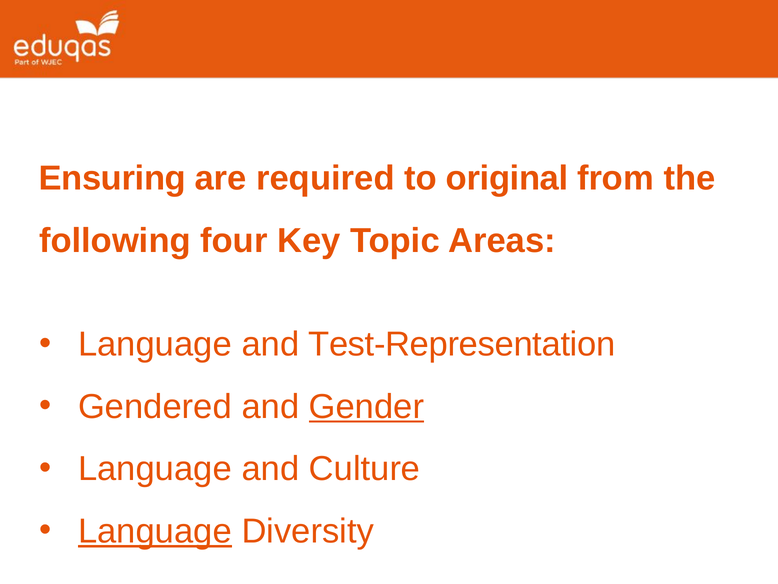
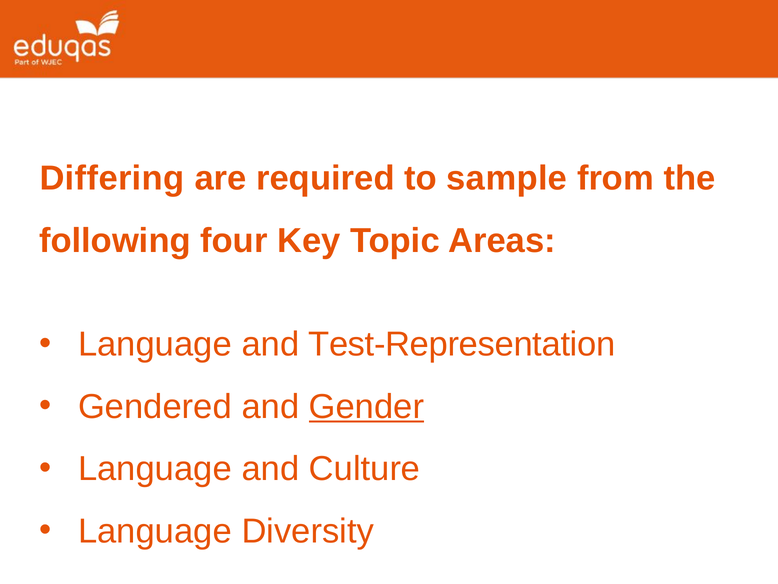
Ensuring: Ensuring -> Differing (112, 178)
original: original -> sample (507, 178)
Language underline: present -> none (155, 531)
